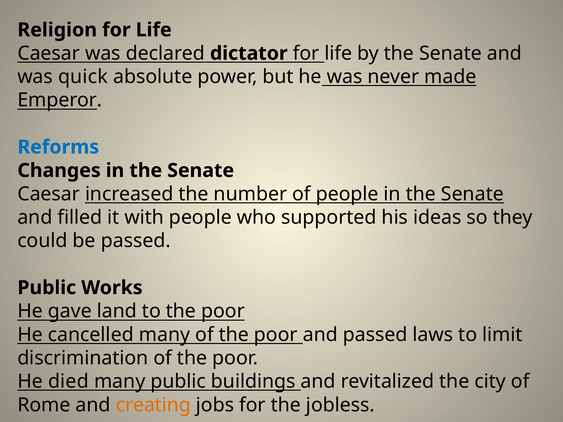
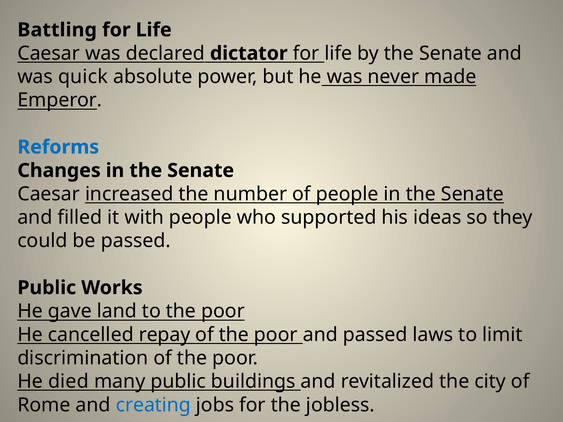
Religion: Religion -> Battling (57, 30)
cancelled many: many -> repay (165, 335)
creating colour: orange -> blue (153, 405)
